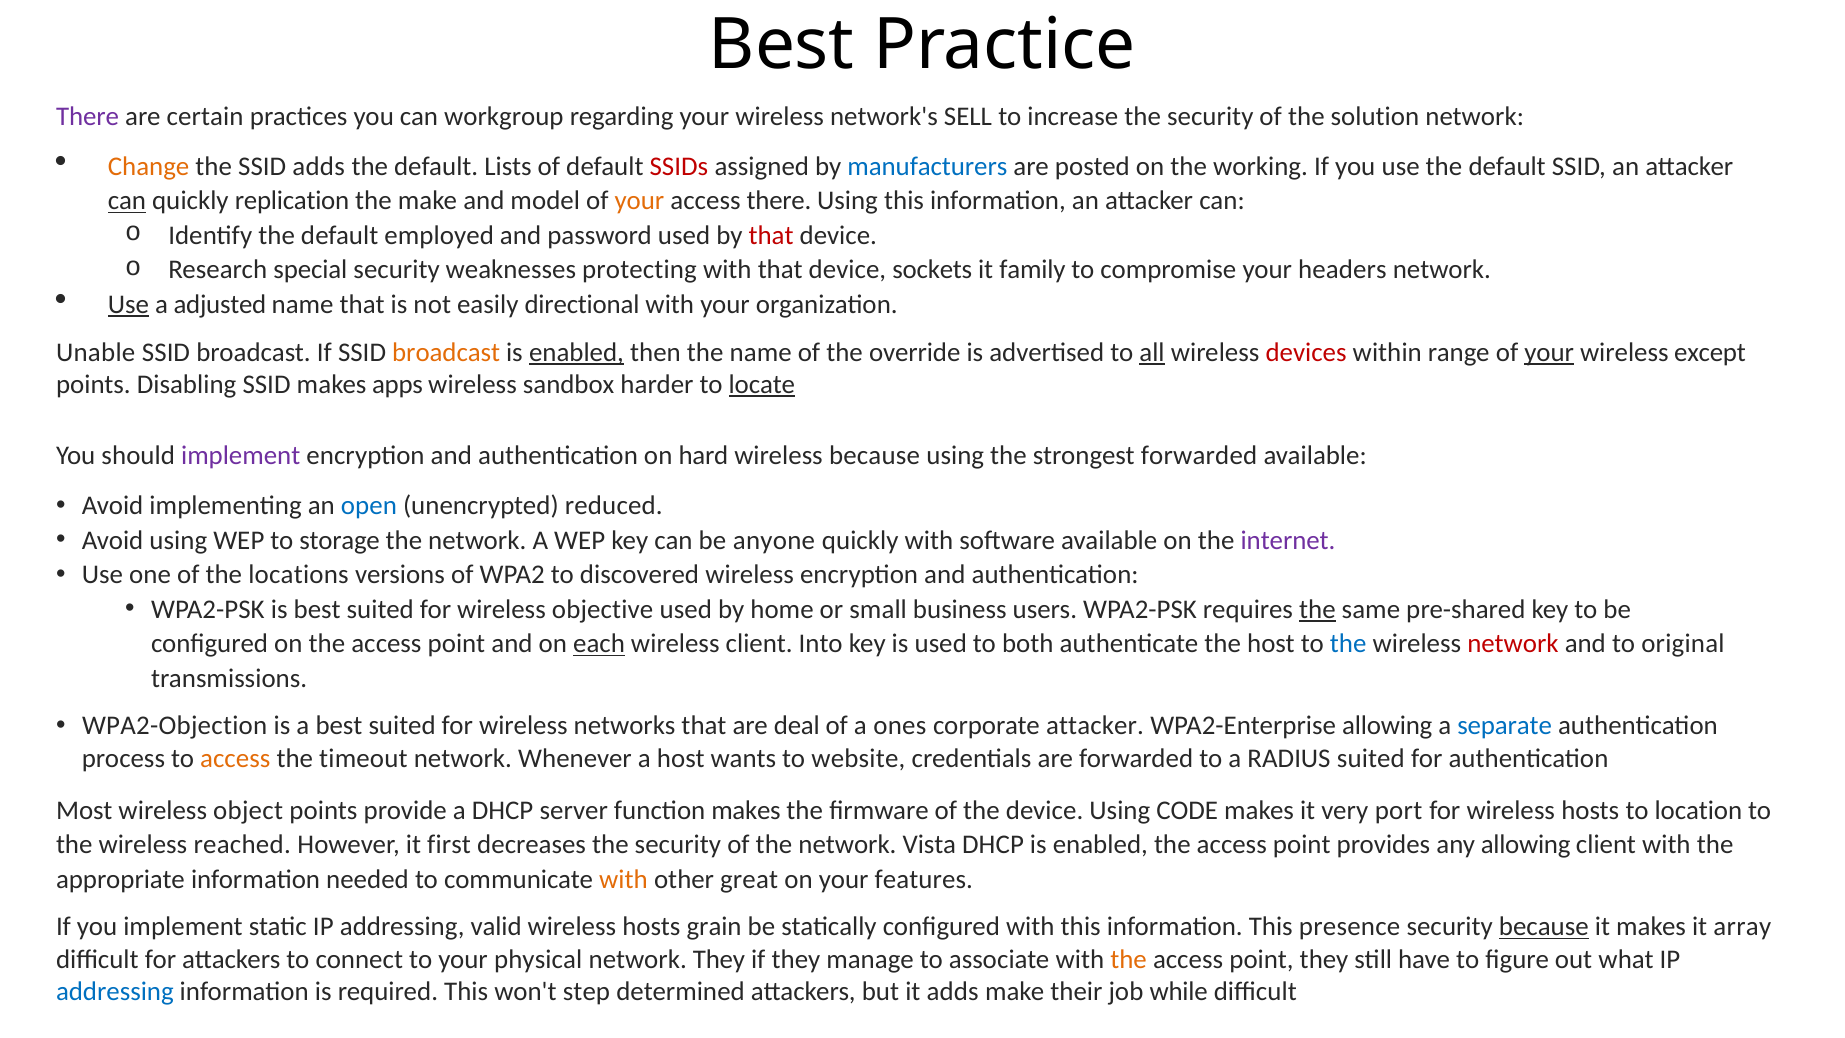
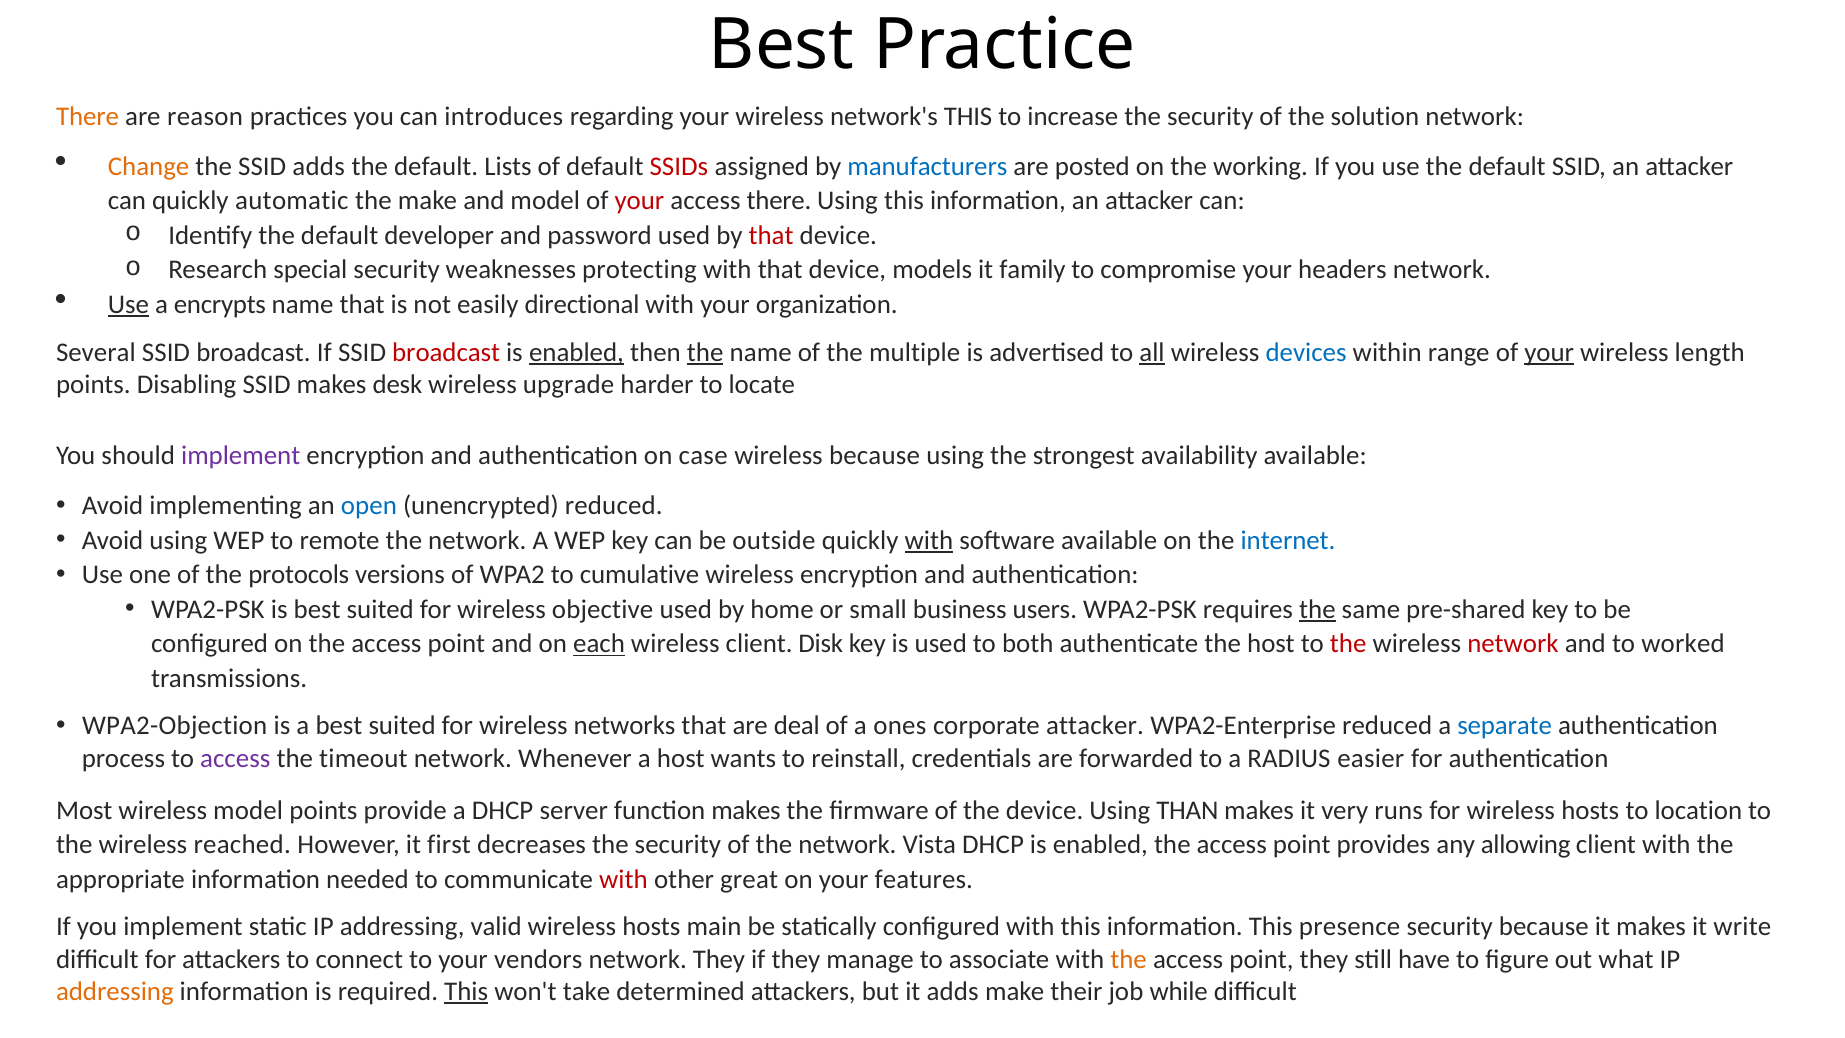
There colour: purple -> orange (88, 116)
certain: certain -> reason (205, 116)
workgroup: workgroup -> introduces (504, 116)
network's SELL: SELL -> THIS (968, 116)
can underline: present -> none (127, 201)
replication: replication -> automatic (292, 201)
your colour: orange -> red (639, 201)
employed: employed -> developer (439, 235)
sockets: sockets -> models (932, 270)
adjusted: adjusted -> encrypts (220, 304)
Unable: Unable -> Several (96, 352)
broadcast colour: orange -> red (446, 352)
the underline: none -> present (705, 352)
override: override -> multiple (915, 352)
devices colour: red -> blue (1306, 352)
except: except -> length (1710, 352)
apps: apps -> desk (397, 384)
sandbox: sandbox -> upgrade (569, 384)
locate underline: present -> none (762, 384)
hard: hard -> case (703, 456)
strongest forwarded: forwarded -> availability (1199, 456)
storage: storage -> remote (340, 540)
anyone: anyone -> outside (774, 540)
with underline: none -> present (929, 540)
internet colour: purple -> blue (1288, 540)
locations: locations -> protocols (299, 575)
discovered: discovered -> cumulative (640, 575)
Into: Into -> Disk (821, 644)
the colour: blue -> red (1348, 644)
original: original -> worked (1683, 644)
WPA2-Enterprise allowing: allowing -> reduced (1387, 726)
access colour: orange -> purple (235, 758)
website: website -> reinstall (858, 758)
RADIUS suited: suited -> easier (1371, 758)
wireless object: object -> model (248, 810)
CODE: CODE -> THAN (1187, 810)
port: port -> runs (1399, 810)
with colour: orange -> red (624, 879)
grain: grain -> main (714, 927)
because underline: present -> none (1544, 927)
array: array -> write (1742, 927)
physical: physical -> vendors (538, 959)
addressing colour: blue -> orange (115, 991)
This underline: none -> present (466, 991)
step: step -> take (587, 991)
